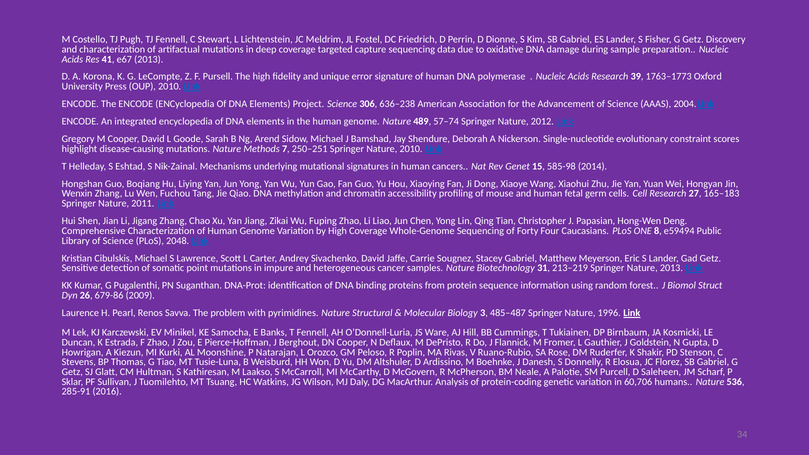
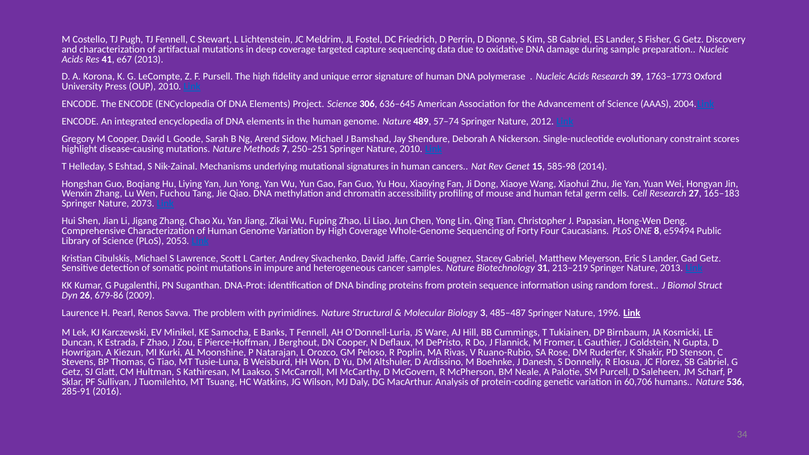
636–238: 636–238 -> 636–645 (397, 104)
2011: 2011 -> 2073 (143, 204)
2048: 2048 -> 2053 (178, 241)
